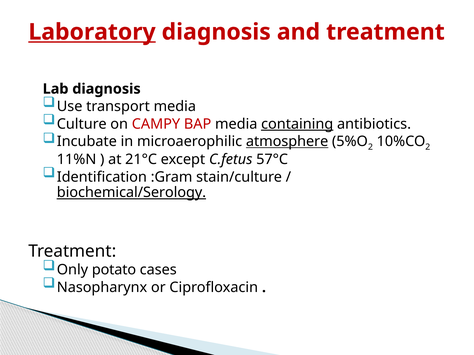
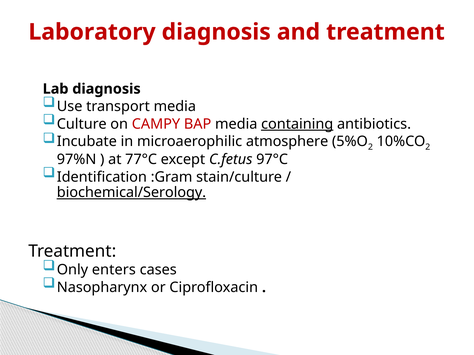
Laboratory underline: present -> none (92, 32)
atmosphere underline: present -> none (287, 142)
11%N: 11%N -> 97%N (77, 160)
21°C: 21°C -> 77°C (141, 160)
57°C: 57°C -> 97°C (272, 160)
potato: potato -> enters (114, 270)
